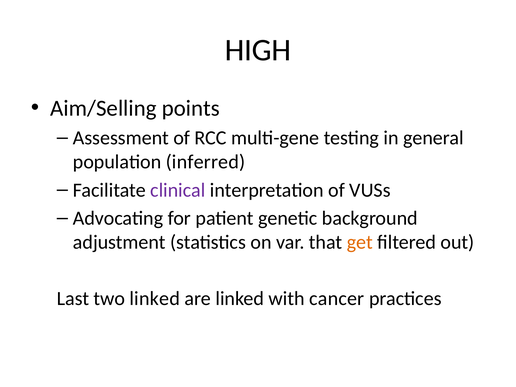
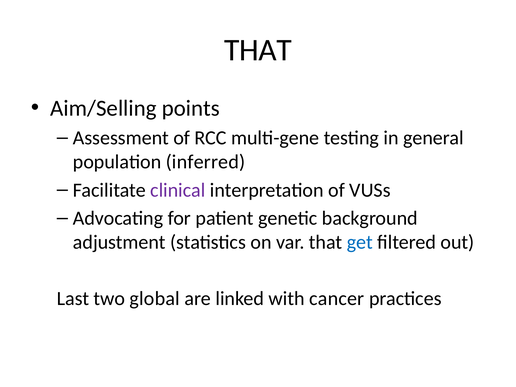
HIGH: HIGH -> THAT (258, 50)
get colour: orange -> blue (360, 242)
two linked: linked -> global (155, 299)
